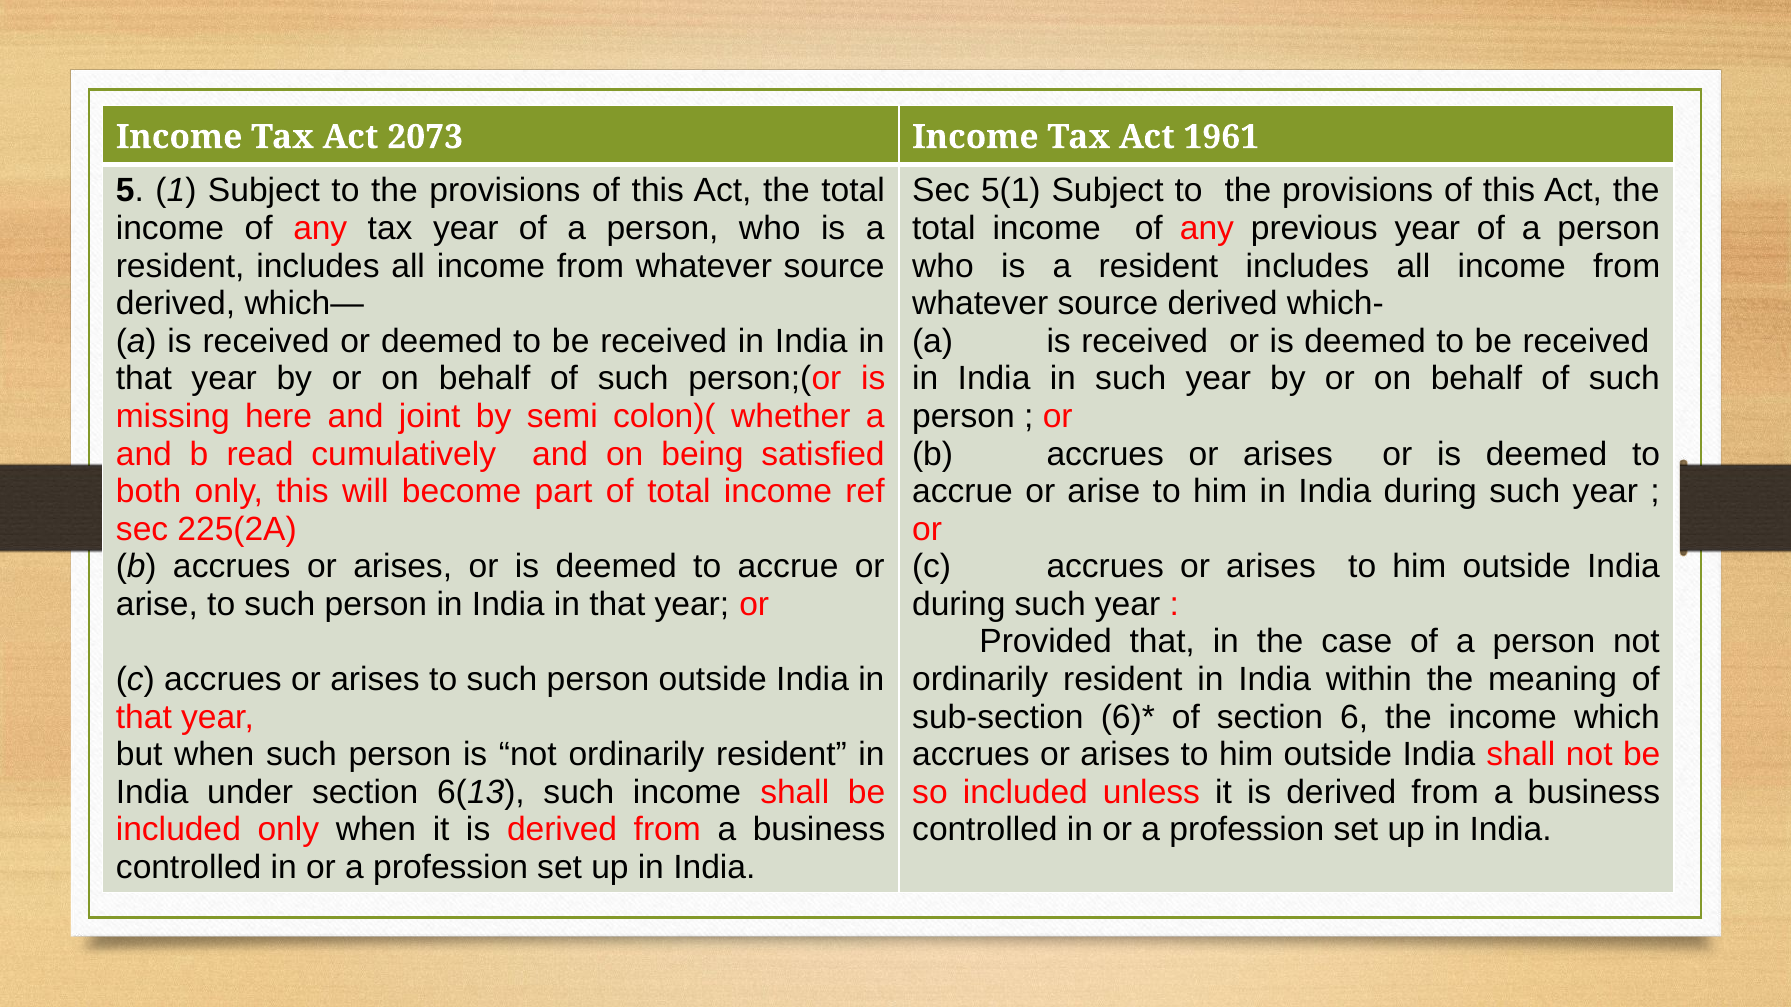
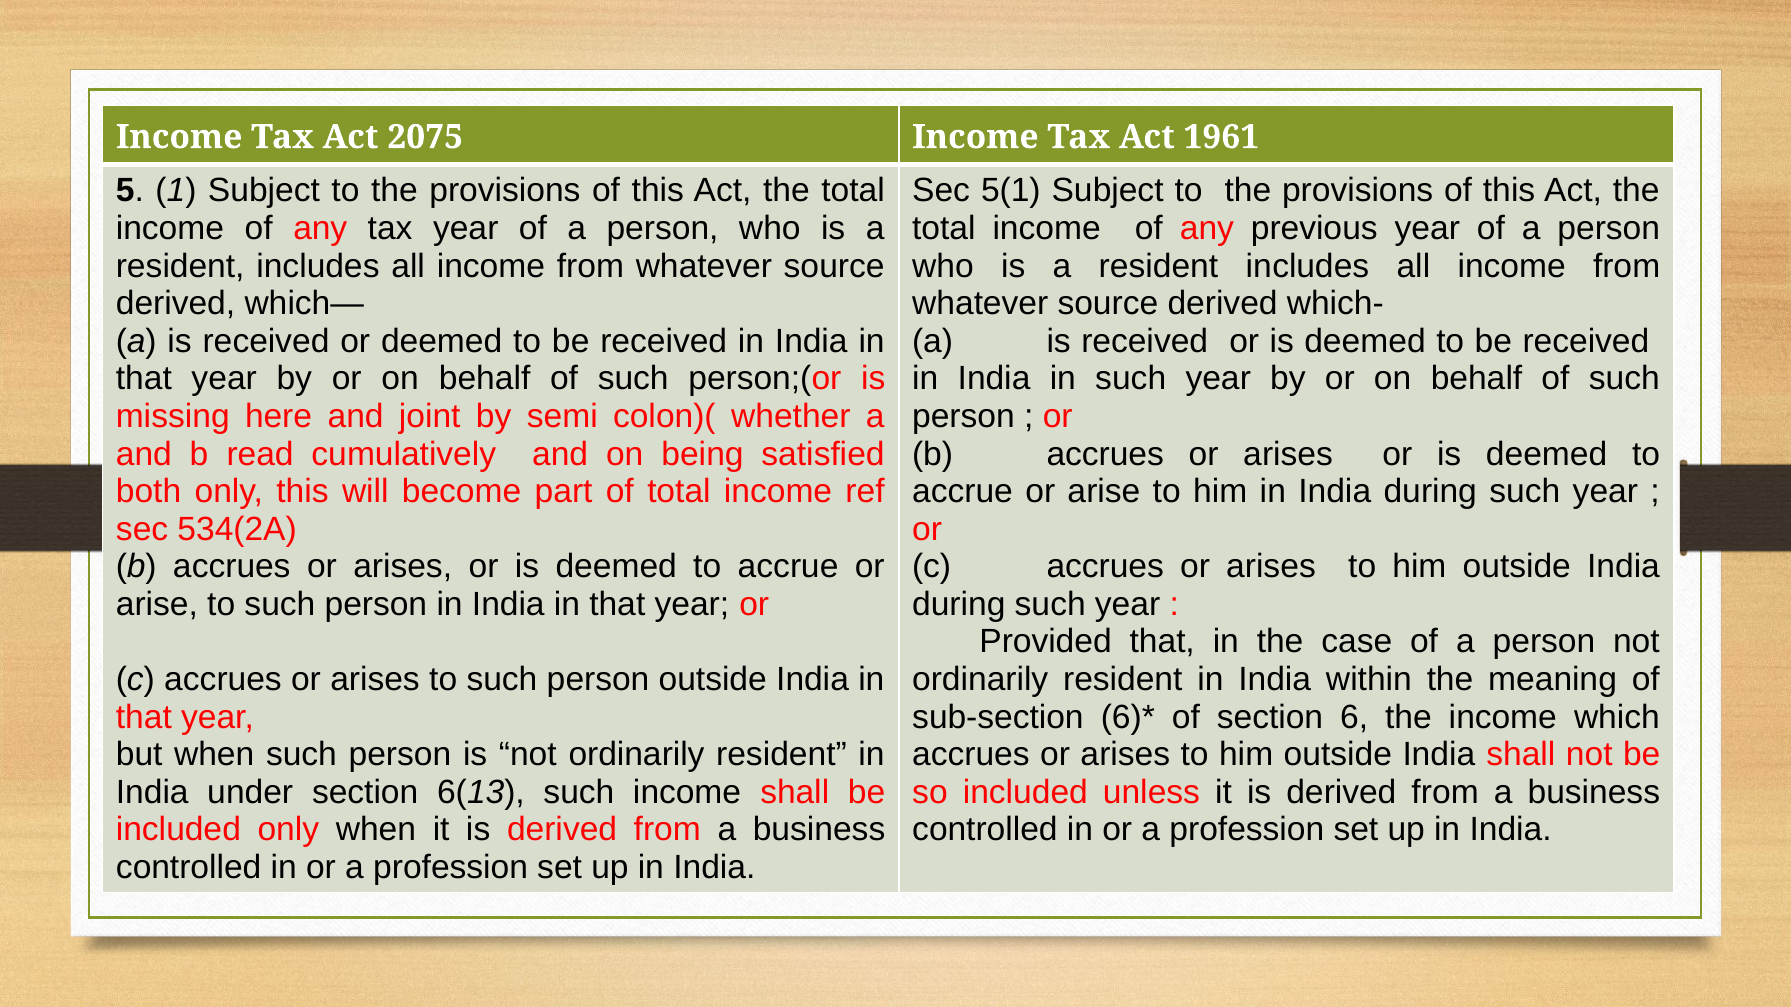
2073: 2073 -> 2075 (425, 137)
225(2A: 225(2A -> 534(2A (237, 529)
